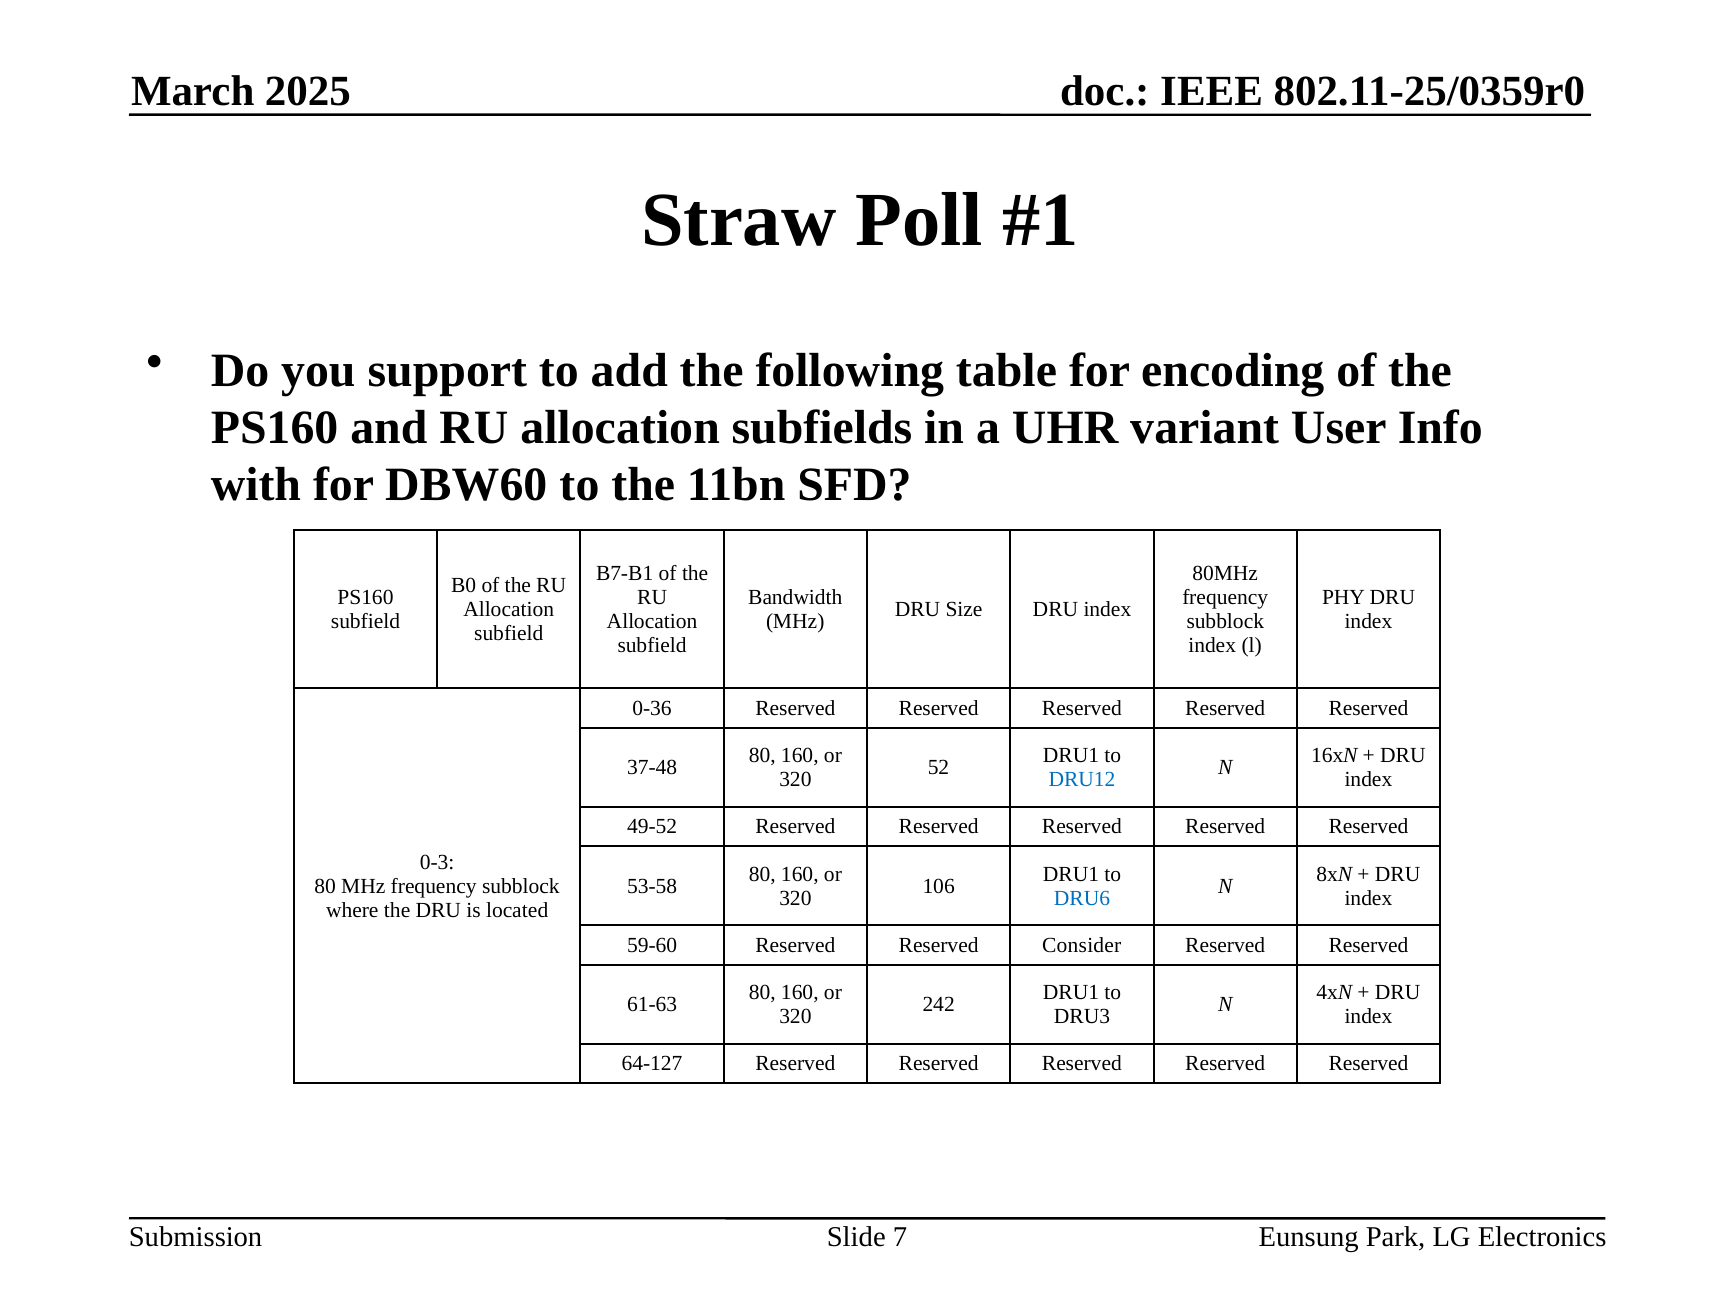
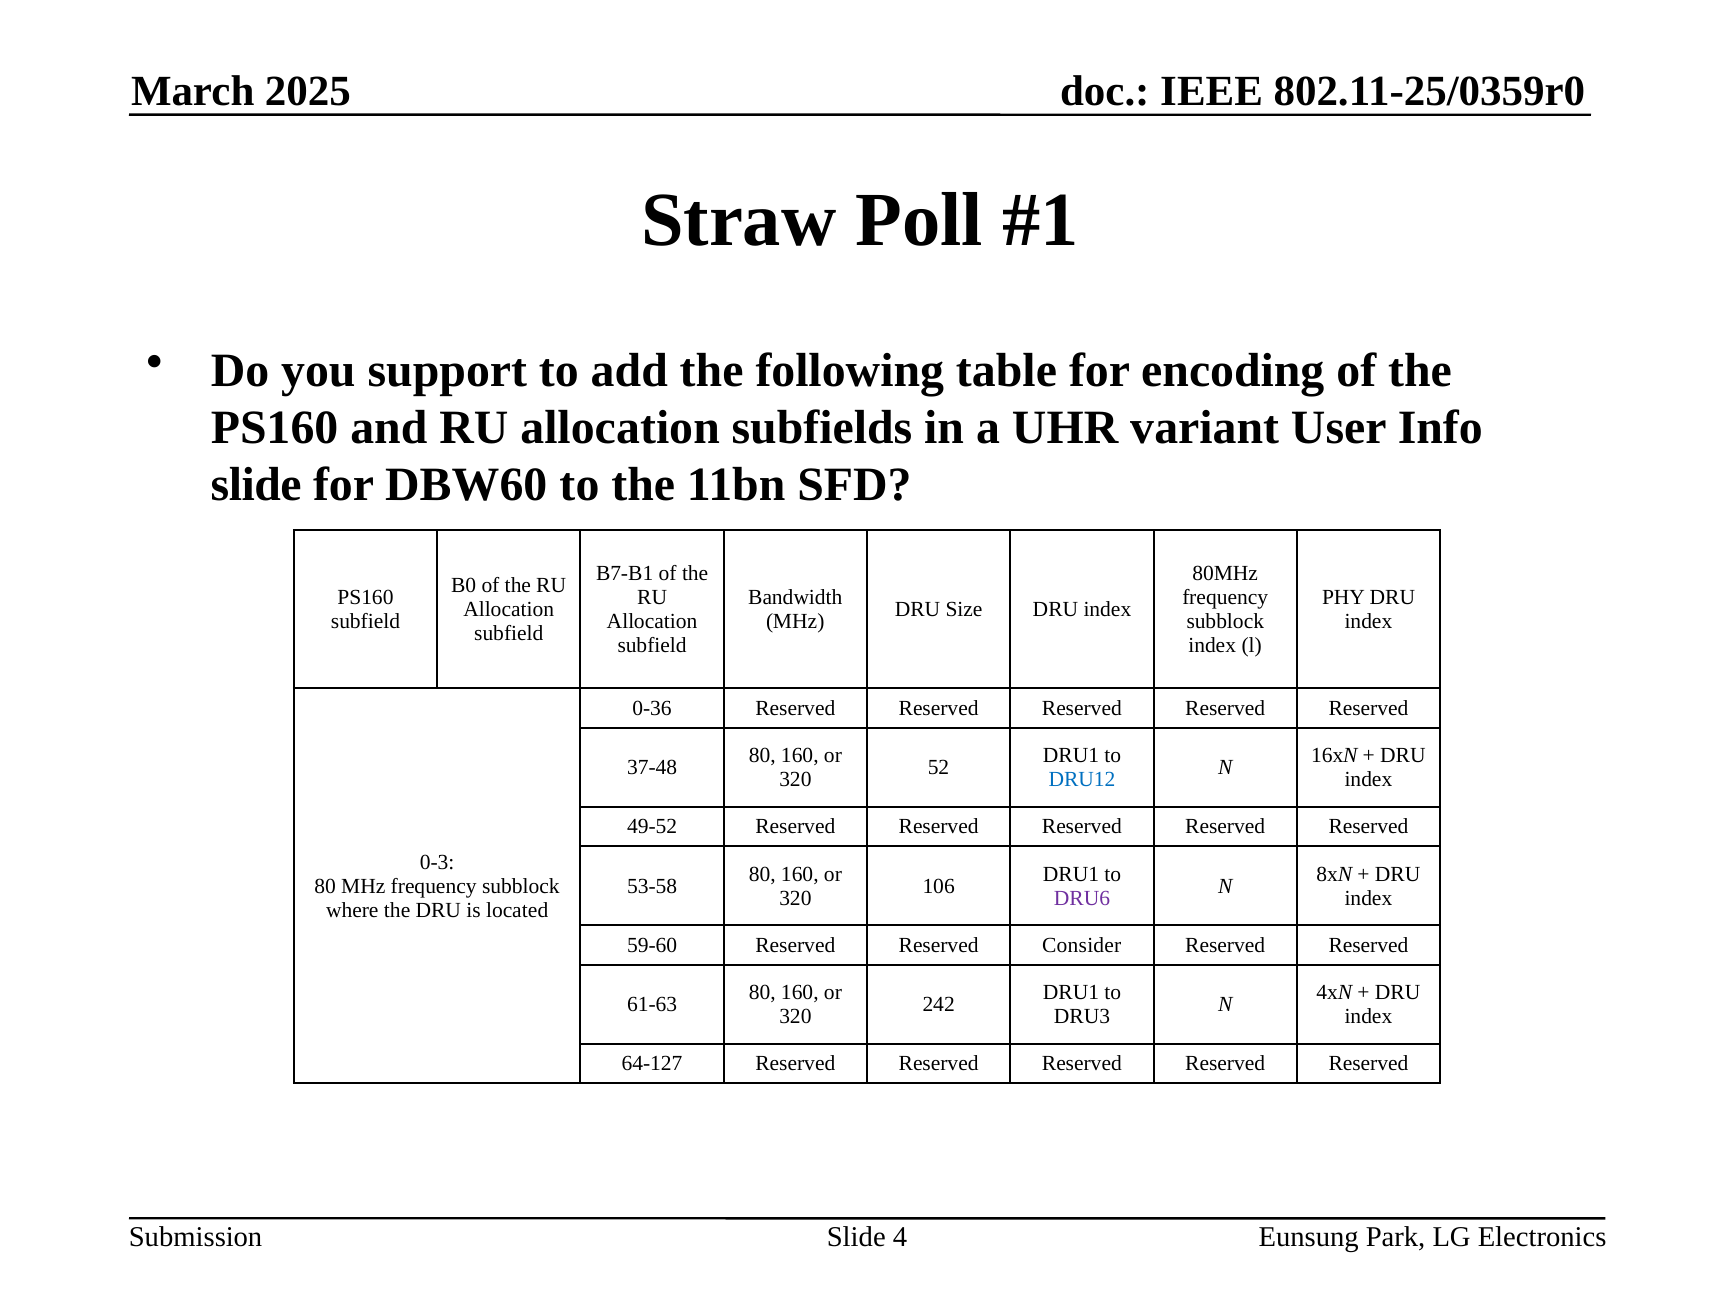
with: with -> slide (256, 485)
DRU6 colour: blue -> purple (1082, 898)
7: 7 -> 4 (900, 1237)
